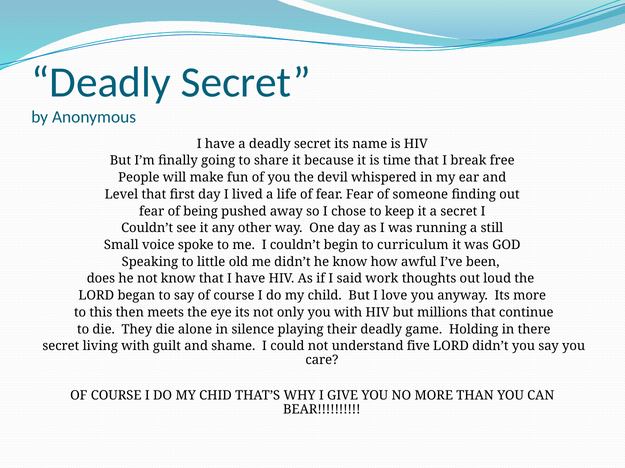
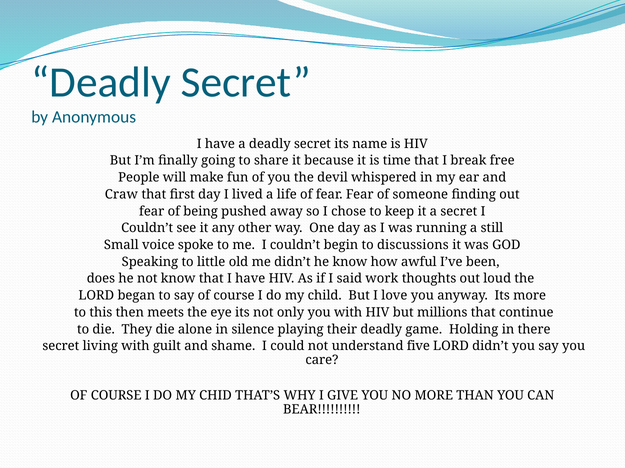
Level: Level -> Craw (121, 195)
curriculum: curriculum -> discussions (413, 245)
